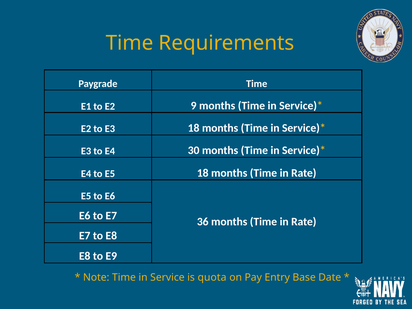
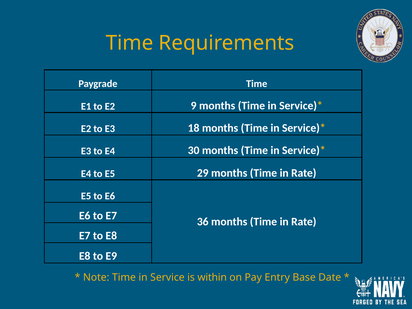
E5 18: 18 -> 29 (203, 173)
quota: quota -> within (212, 277)
